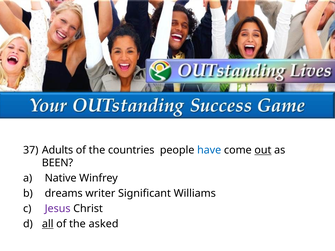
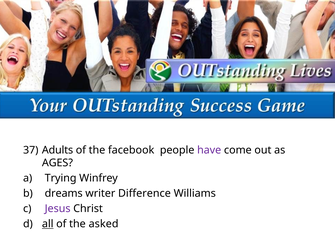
countries: countries -> facebook (131, 150)
have colour: blue -> purple (209, 150)
out underline: present -> none (263, 150)
BEEN: BEEN -> AGES (57, 163)
Native: Native -> Trying (61, 178)
Significant: Significant -> Difference (144, 194)
